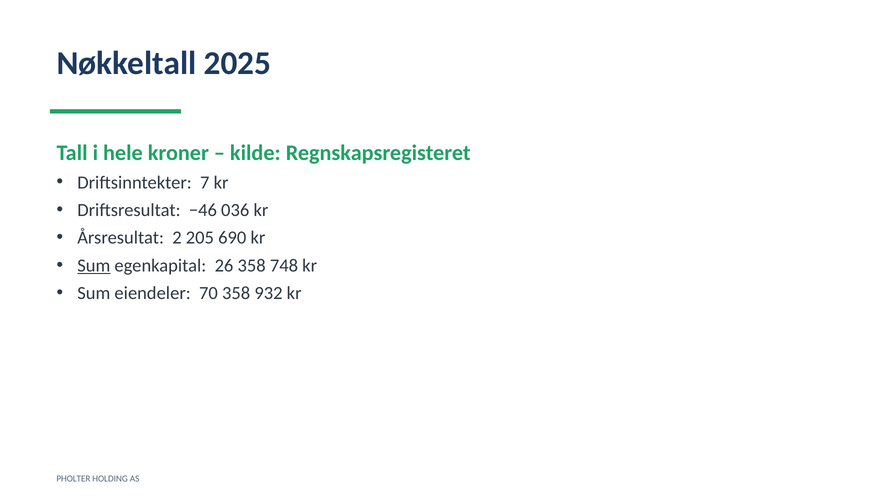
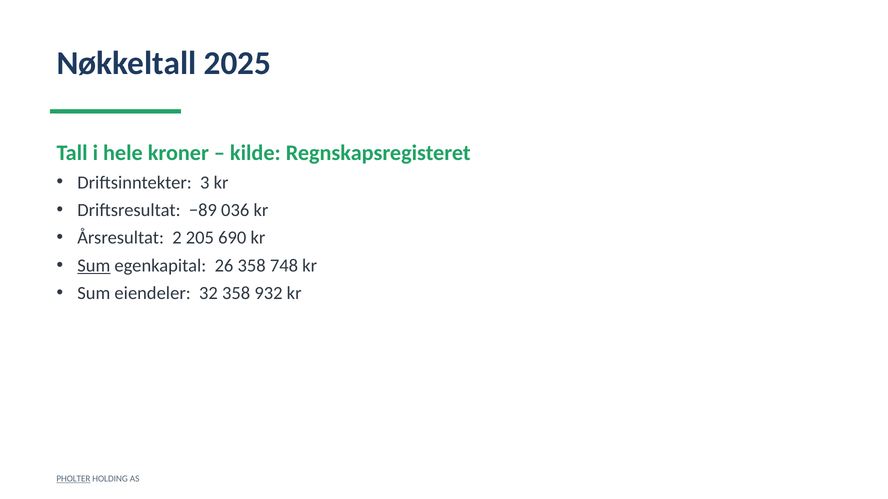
7: 7 -> 3 (205, 183)
−46: −46 -> −89 (203, 210)
70: 70 -> 32 (208, 294)
PHOLTER underline: none -> present (73, 479)
